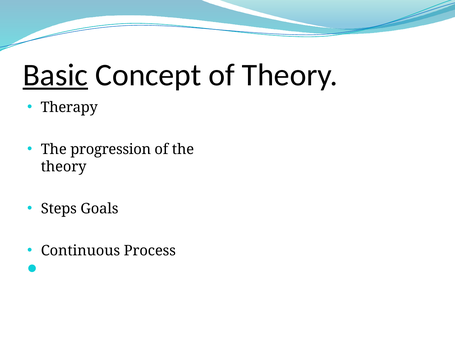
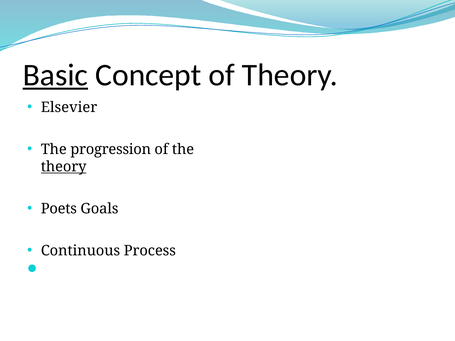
Therapy: Therapy -> Elsevier (69, 108)
theory underline: none -> present (64, 167)
Steps: Steps -> Poets (59, 209)
